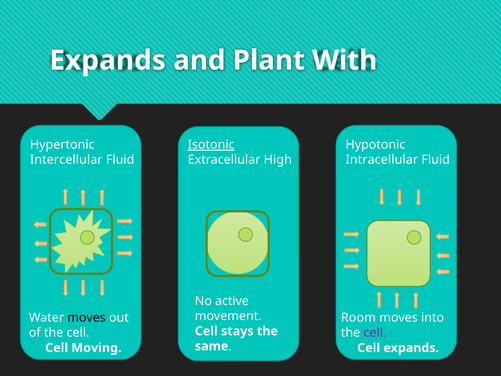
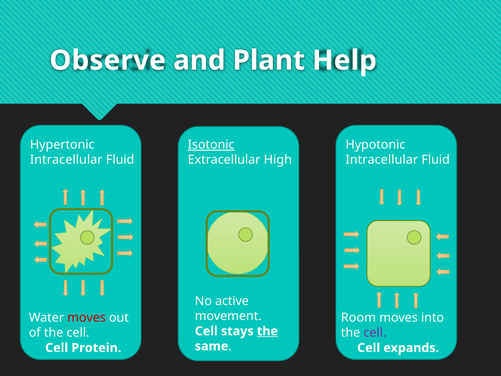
Expands: Expands -> Observe (108, 60)
With: With -> Help (345, 60)
Intercellular: Intercellular -> Intracellular (66, 160)
moves colour: black -> red (87, 318)
the underline: none -> present (267, 331)
Moving: Moving -> Protein (96, 348)
